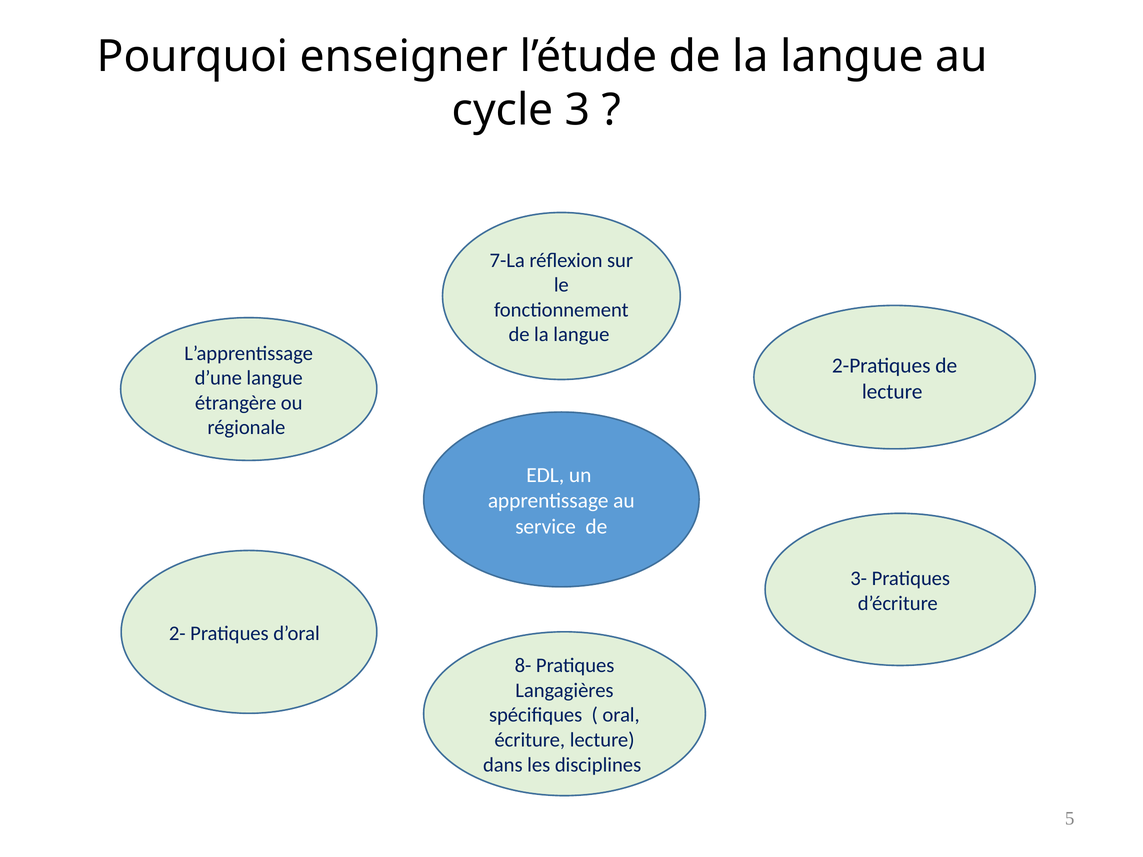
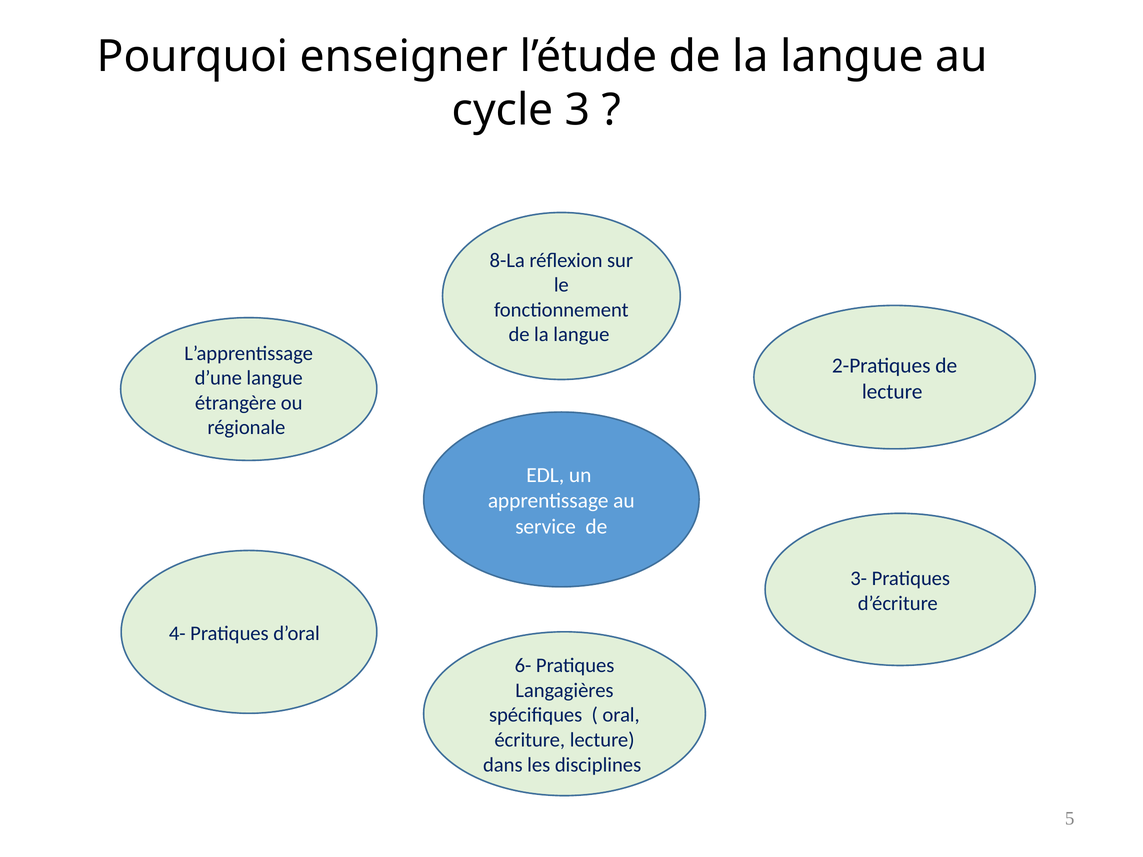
7-La: 7-La -> 8-La (507, 260)
2-: 2- -> 4- (177, 633)
8-: 8- -> 6- (523, 666)
